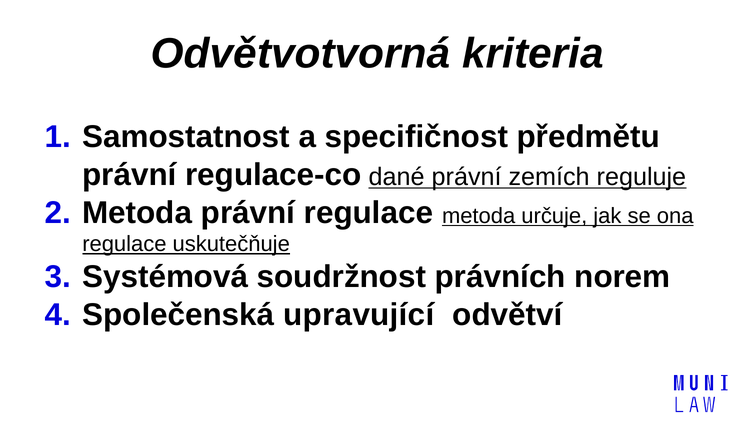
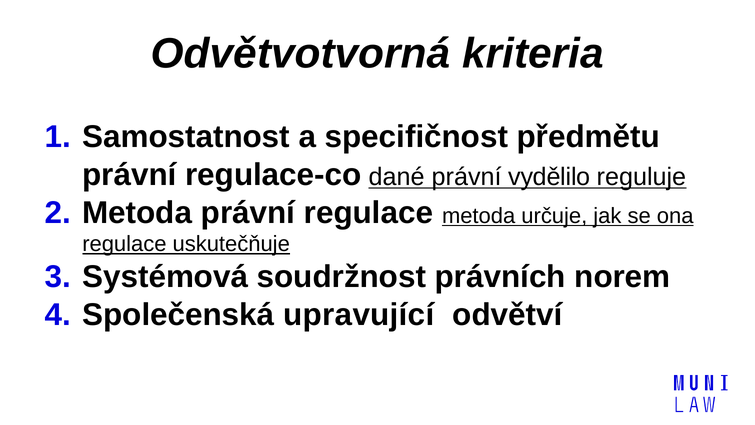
zemích: zemích -> vydělilo (549, 177)
